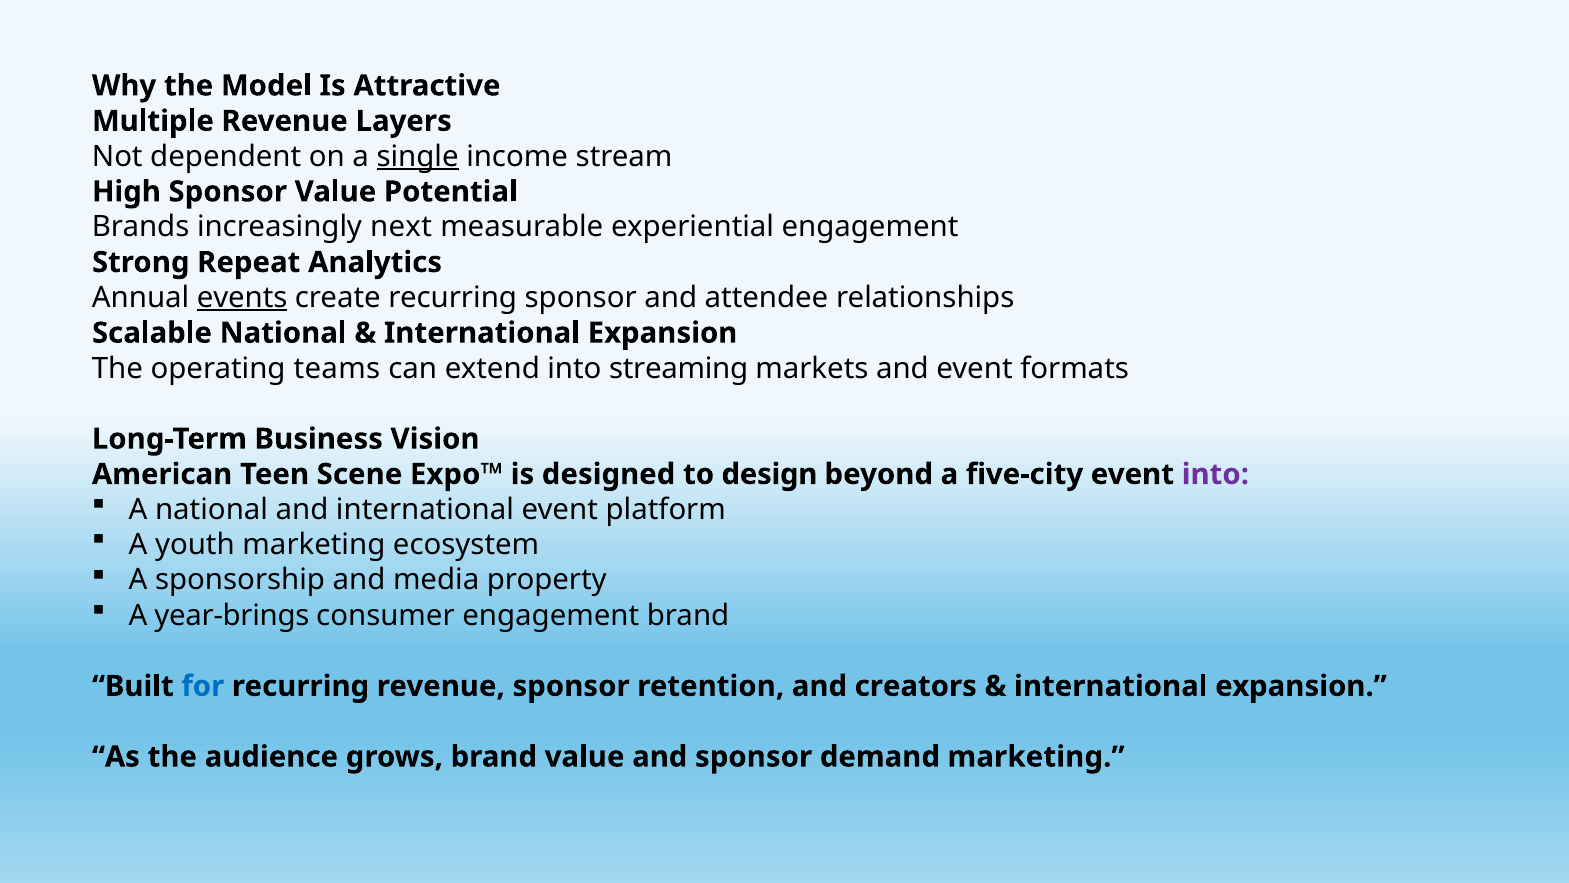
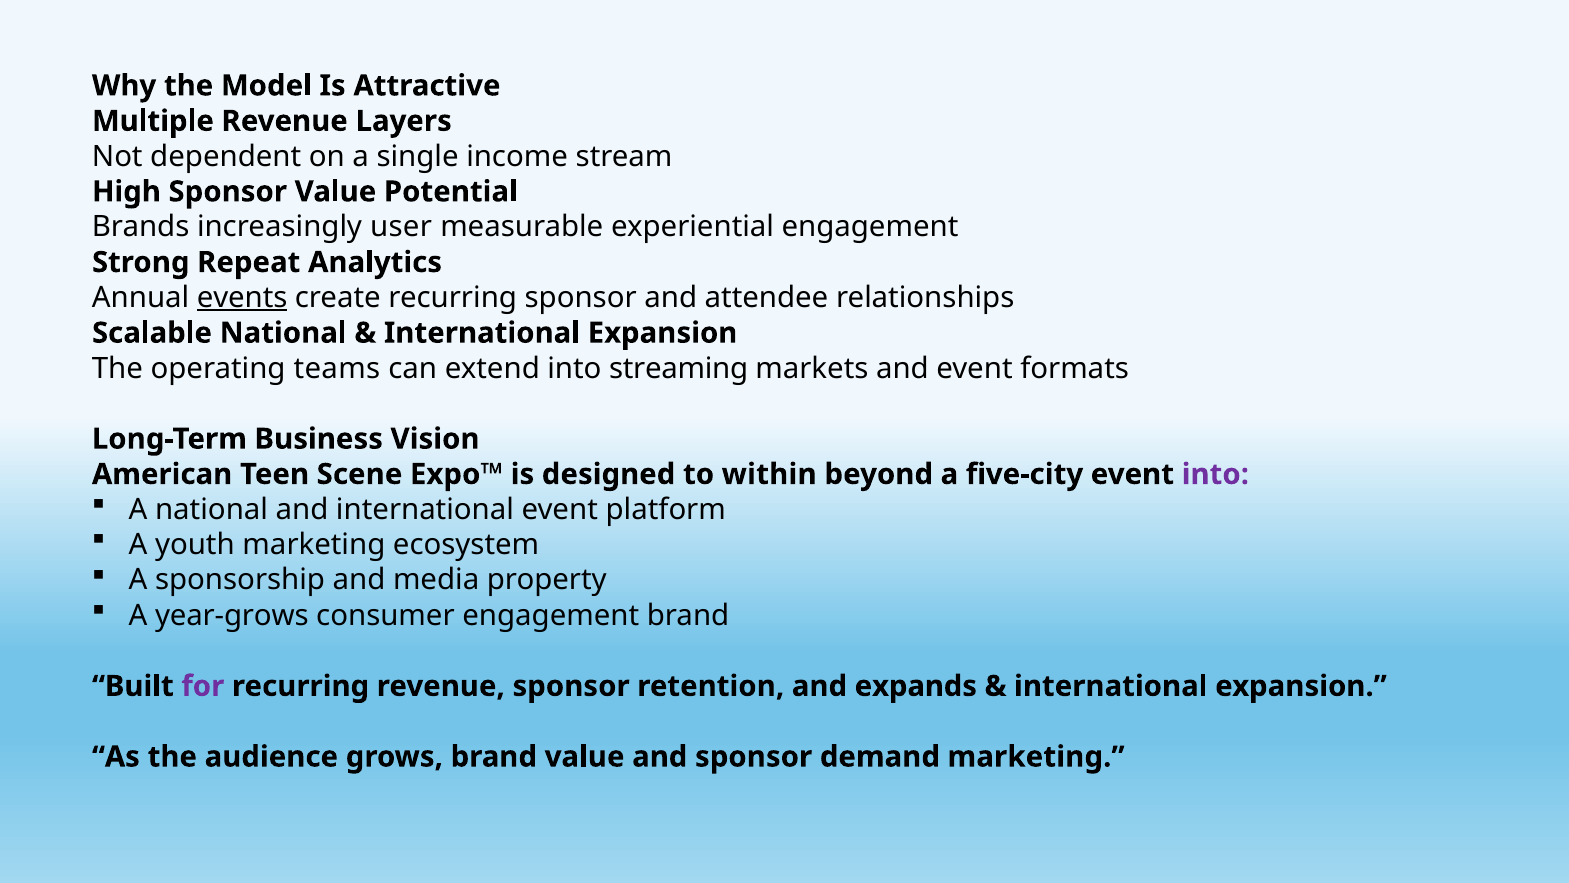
single underline: present -> none (418, 156)
next: next -> user (401, 227)
design: design -> within (769, 474)
year-brings: year-brings -> year-grows (232, 615)
for colour: blue -> purple (203, 686)
creators: creators -> expands (916, 686)
